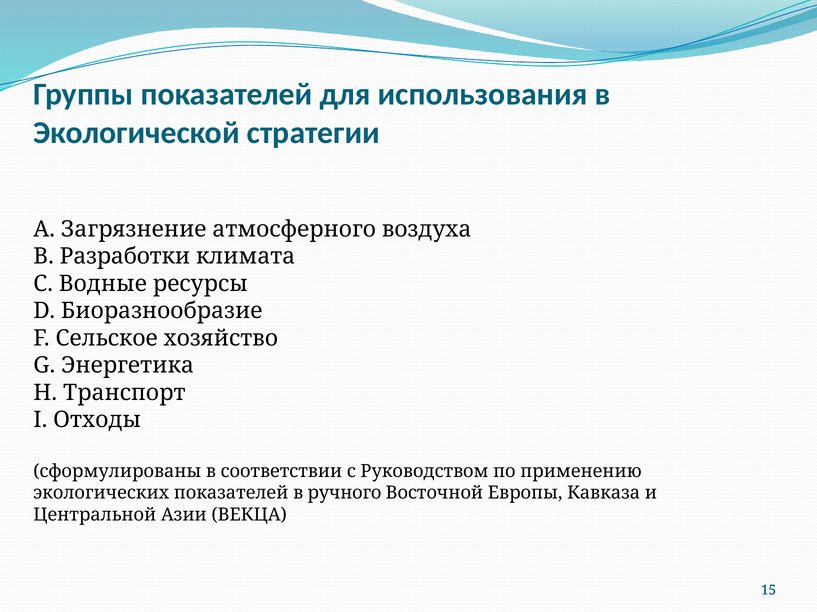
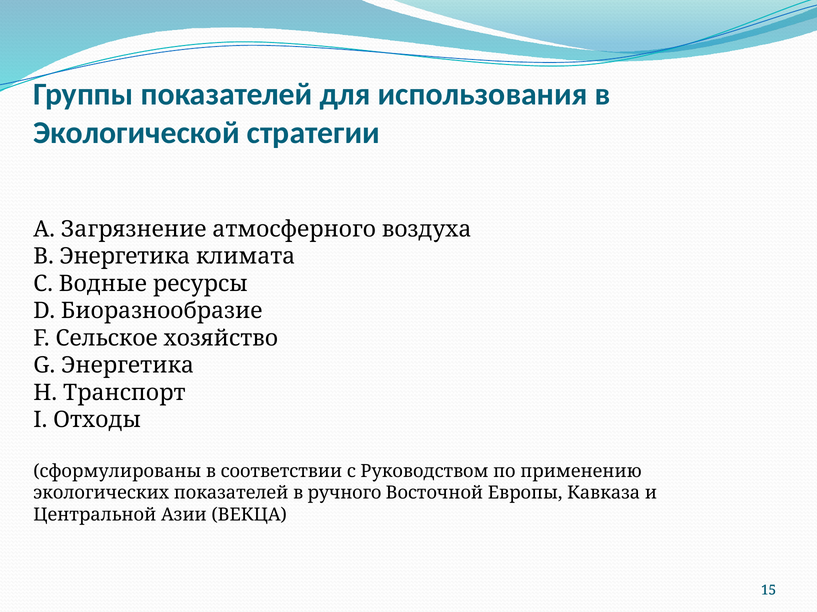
В Разработки: Разработки -> Энергетика (125, 257)
